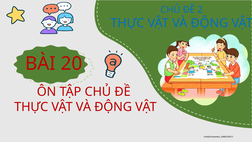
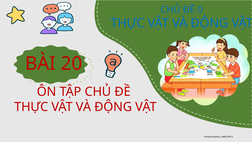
2: 2 -> 0 (200, 10)
